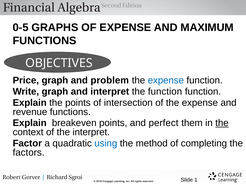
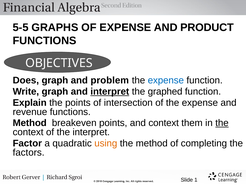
0-5: 0-5 -> 5-5 (21, 27)
MAXIMUM: MAXIMUM -> PRODUCT (207, 27)
Price: Price -> Does (26, 80)
interpret underline: none -> present (110, 91)
the function: function -> graphed (165, 91)
Explain: Explain -> Method (30, 123)
and perfect: perfect -> context (164, 123)
using colour: blue -> orange (106, 143)
